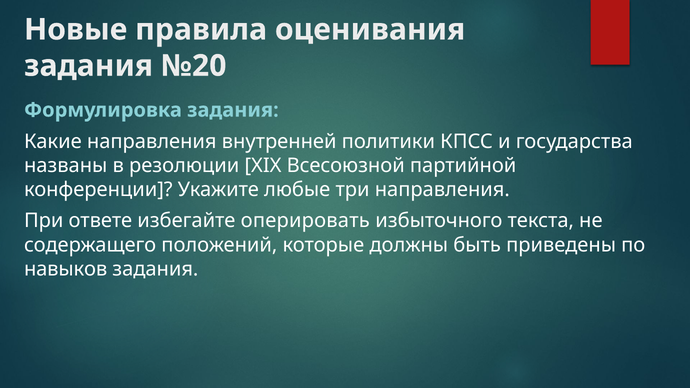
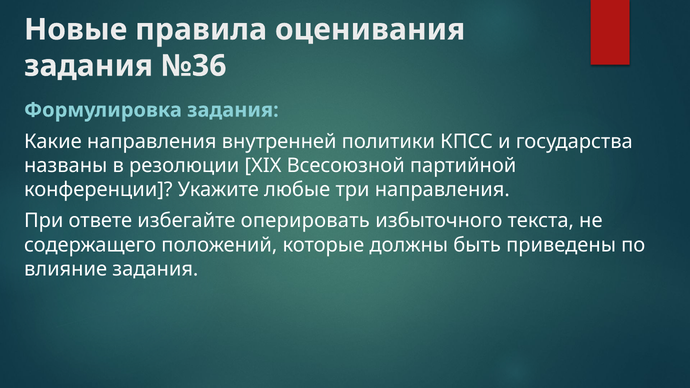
№20: №20 -> №36 (194, 66)
навыков: навыков -> влияние (66, 269)
